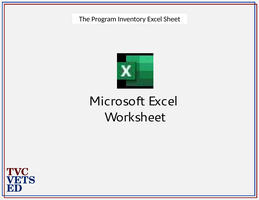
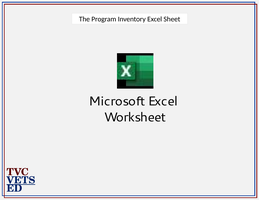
VETS underline: none -> present (21, 180)
